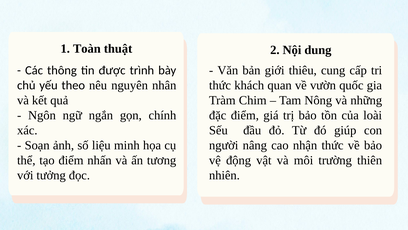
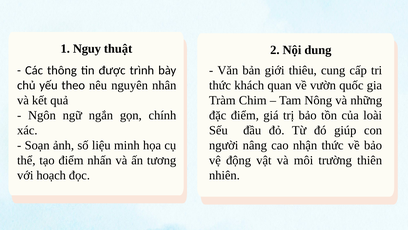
Toàn: Toàn -> Nguy (87, 49)
tưởng: tưởng -> hoạch (51, 175)
